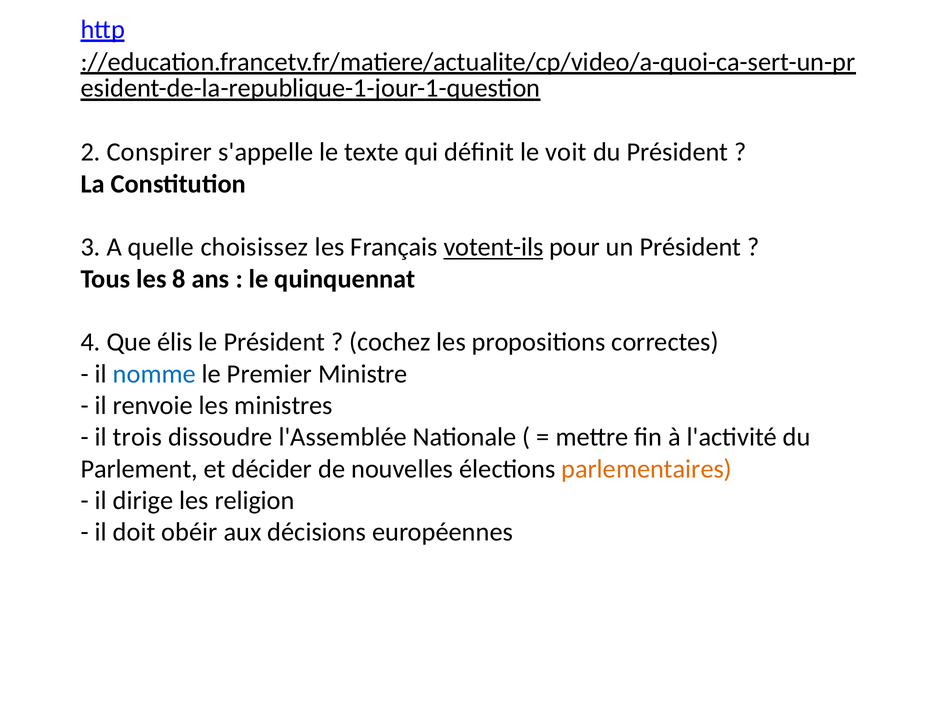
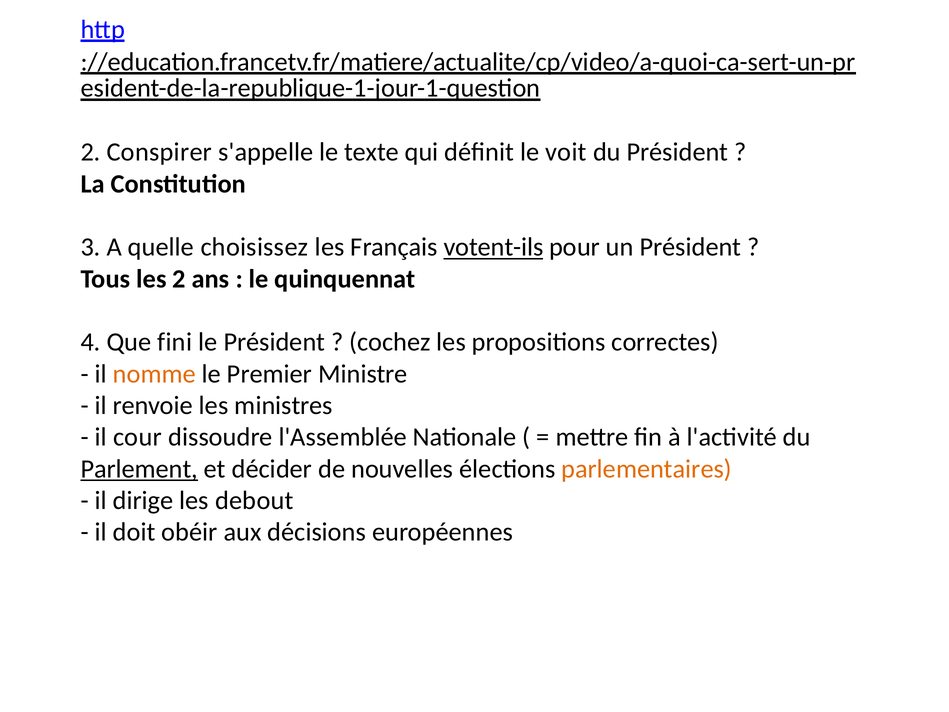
les 8: 8 -> 2 (179, 279)
élis: élis -> fini (175, 342)
nomme colour: blue -> orange (154, 374)
trois: trois -> cour (137, 437)
Parlement underline: none -> present (139, 469)
religion: religion -> debout (254, 500)
